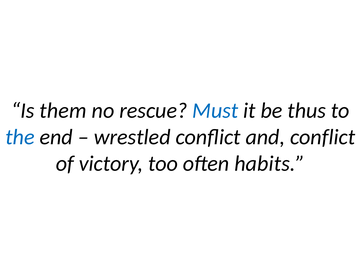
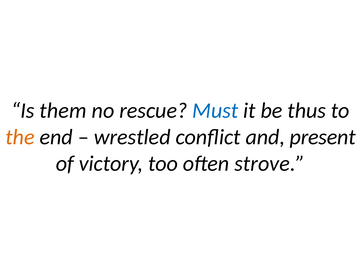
the colour: blue -> orange (20, 137)
and conflict: conflict -> present (323, 137)
habits: habits -> strove (270, 163)
